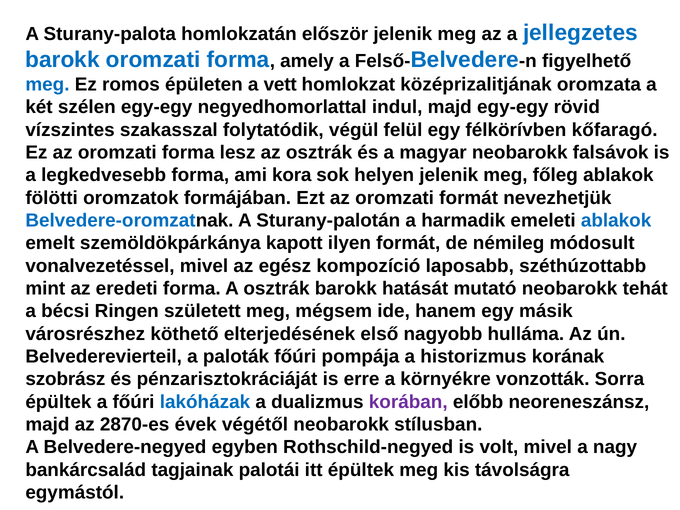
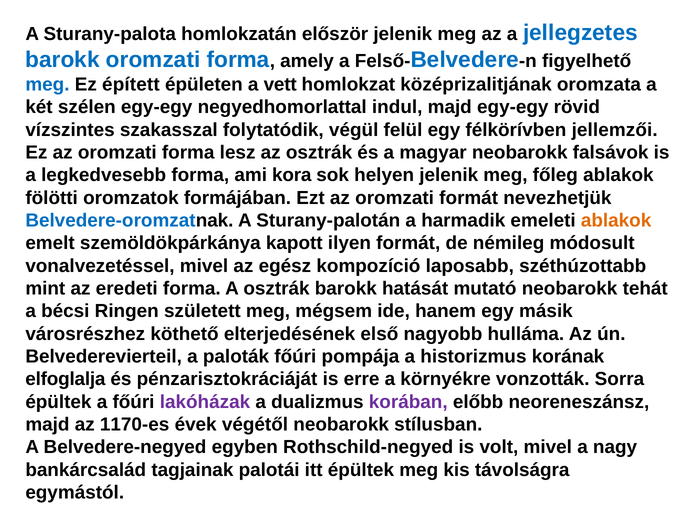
romos: romos -> épített (131, 84)
kőfaragó: kőfaragó -> jellemzői (615, 130)
ablakok colour: blue -> orange (616, 220)
szobrász: szobrász -> elfoglalja (65, 379)
lakóházak colour: blue -> purple (205, 402)
2870-es: 2870-es -> 1170-es (135, 425)
